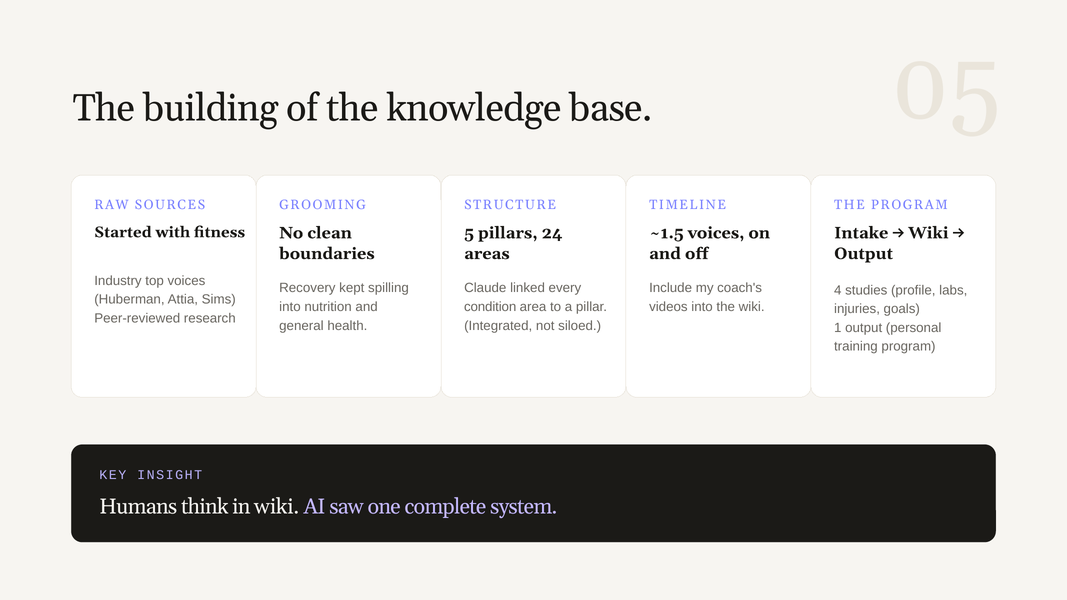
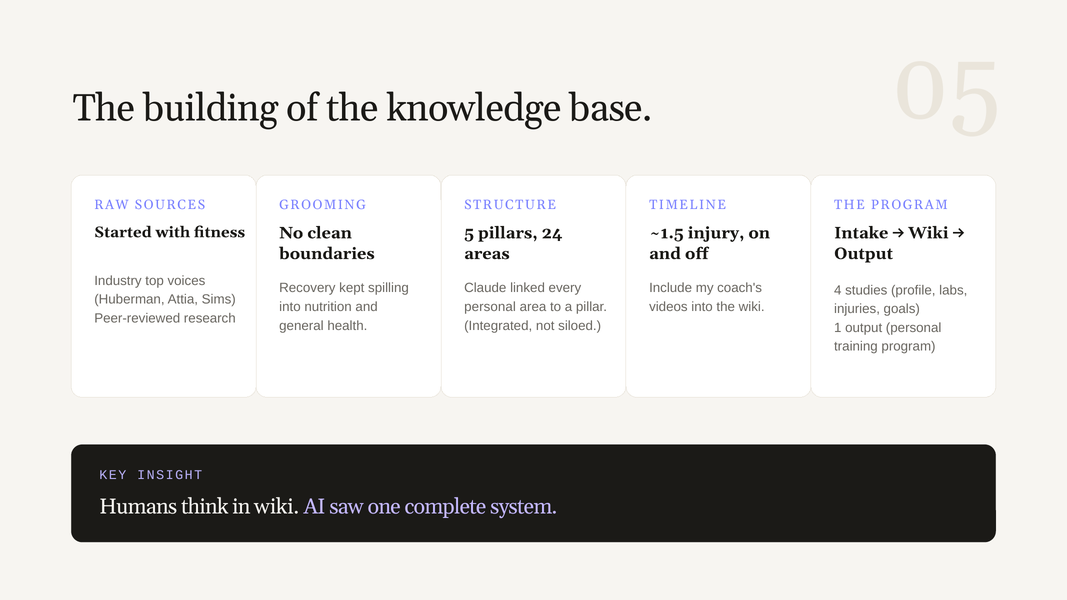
~1.5 voices: voices -> injury (716, 233)
condition: condition -> personal (490, 307)
